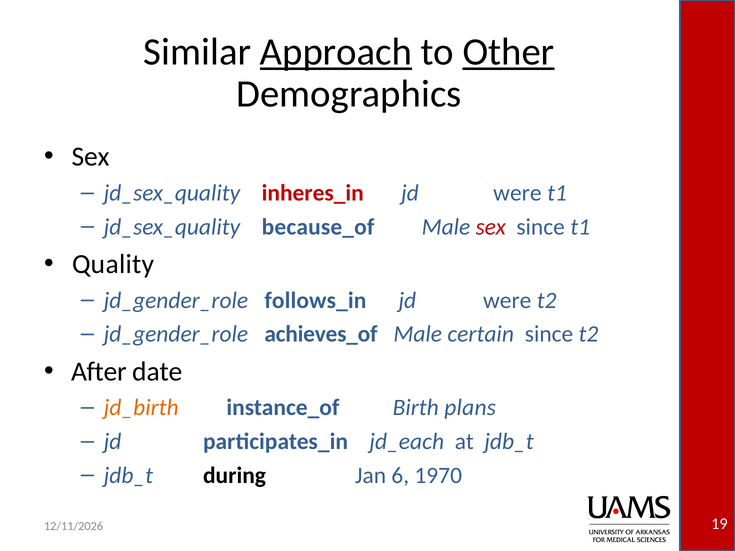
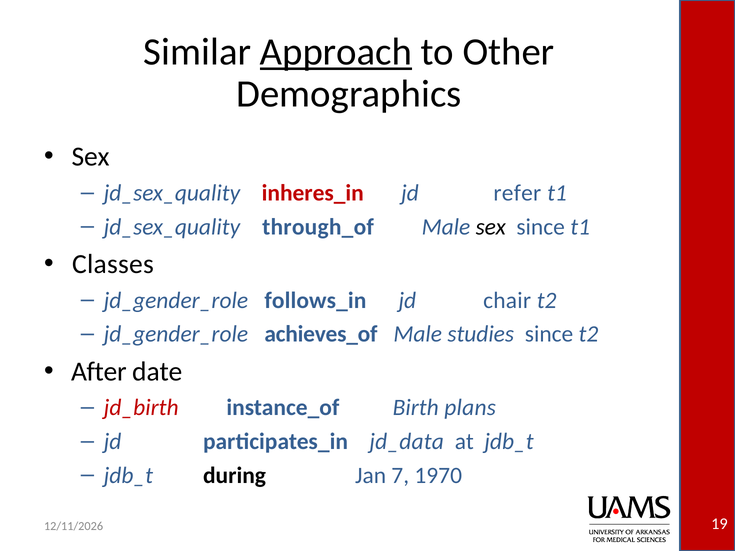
Other underline: present -> none (508, 52)
were: were -> refer (517, 193)
because_of: because_of -> through_of (318, 227)
sex colour: red -> black (491, 227)
Quality: Quality -> Classes (113, 264)
were: were -> chair (507, 300)
certain: certain -> studies (481, 334)
jd_birth colour: orange -> red (141, 408)
jd_each: jd_each -> jd_data (407, 442)
6: 6 -> 7 (400, 476)
